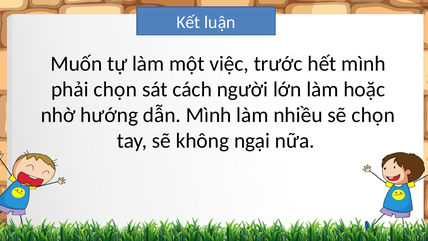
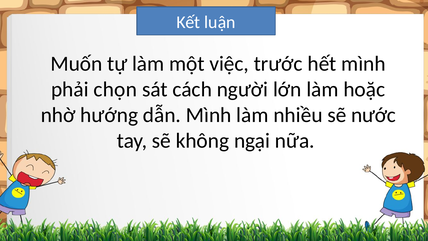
sẽ chọn: chọn -> nước (374, 115)
